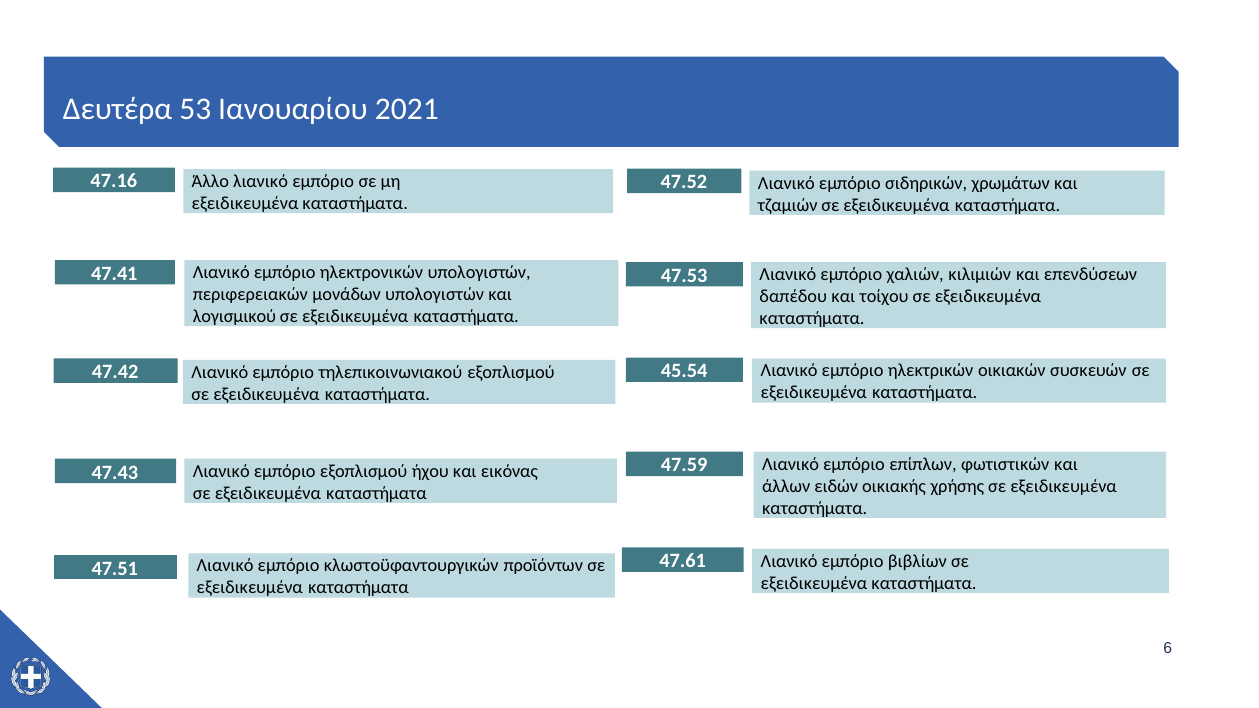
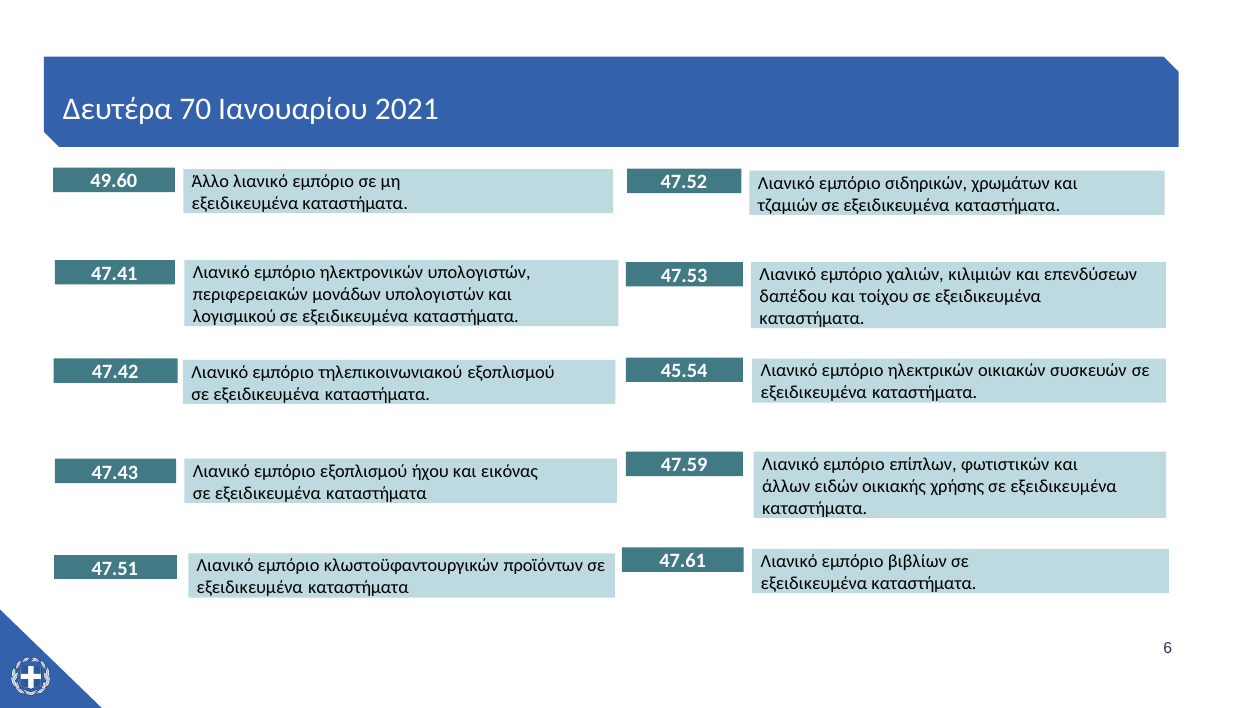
53: 53 -> 70 (195, 109)
47.16: 47.16 -> 49.60 (114, 181)
